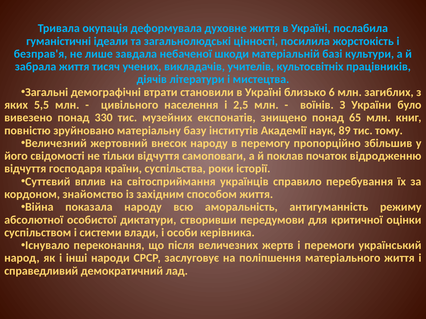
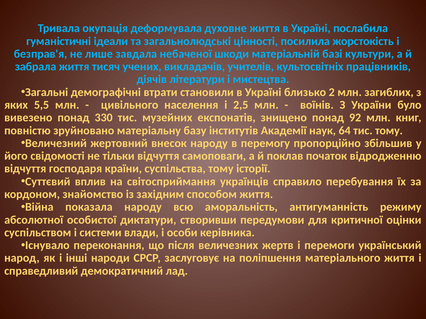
6: 6 -> 2 (332, 92)
65: 65 -> 92 (355, 118)
89: 89 -> 64 (345, 131)
суспільства роки: роки -> тому (221, 169)
